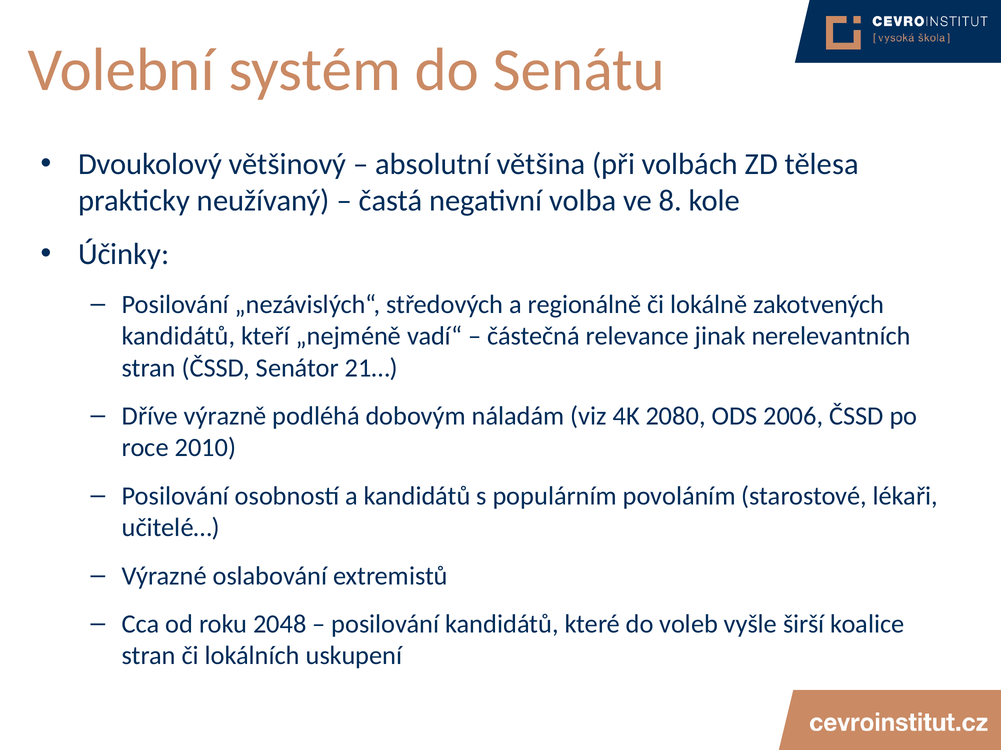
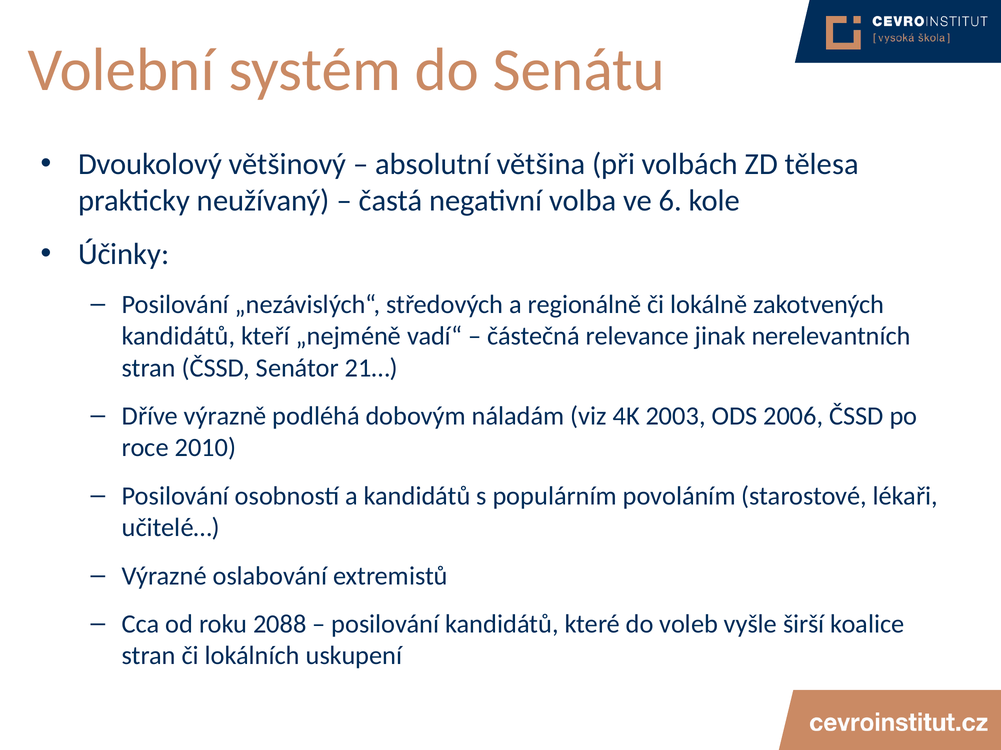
8: 8 -> 6 (671, 201)
2080: 2080 -> 2003 (676, 417)
2048: 2048 -> 2088 (280, 625)
